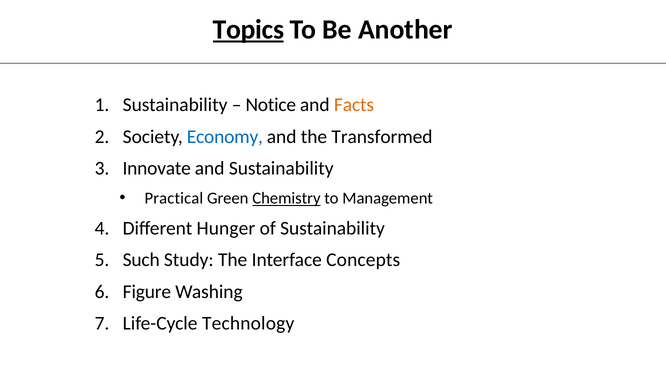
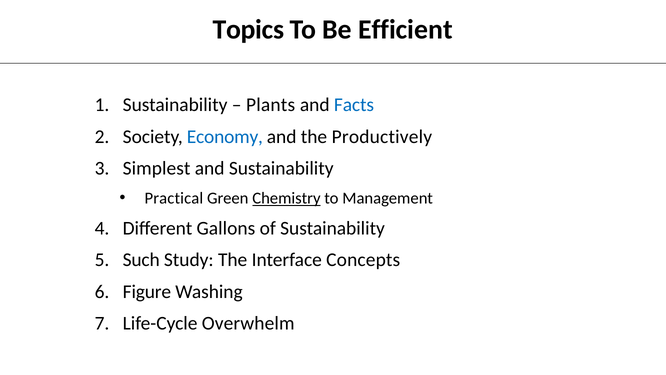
Topics underline: present -> none (248, 30)
Another: Another -> Efficient (405, 30)
Notice: Notice -> Plants (271, 105)
Facts colour: orange -> blue (354, 105)
Transformed: Transformed -> Productively (382, 136)
Innovate: Innovate -> Simplest (157, 168)
Hunger: Hunger -> Gallons (226, 228)
Technology: Technology -> Overwhelm (248, 323)
